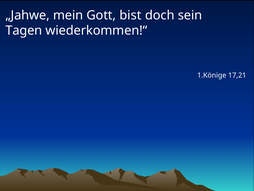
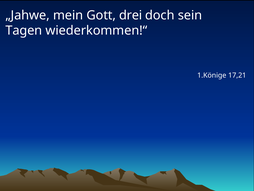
bist: bist -> drei (131, 15)
